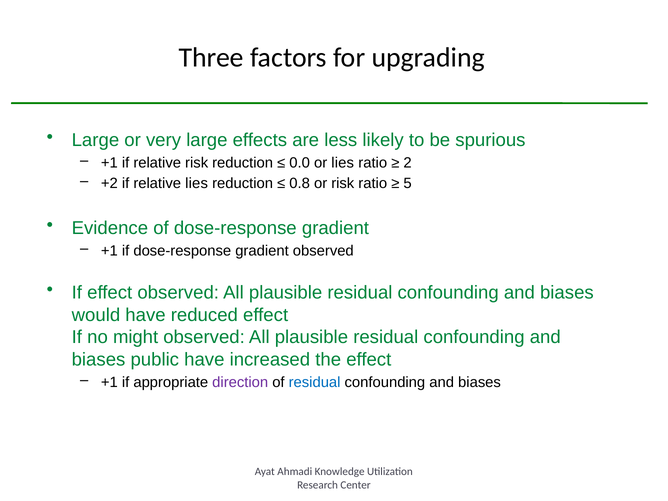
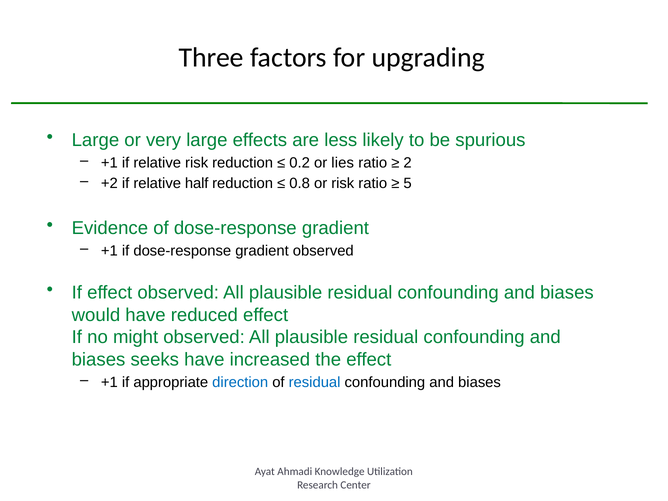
0.0: 0.0 -> 0.2 (300, 163)
relative lies: lies -> half (197, 183)
public: public -> seeks (155, 360)
direction colour: purple -> blue (240, 382)
